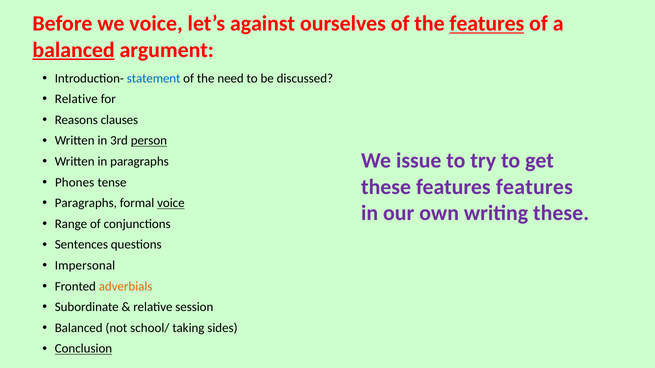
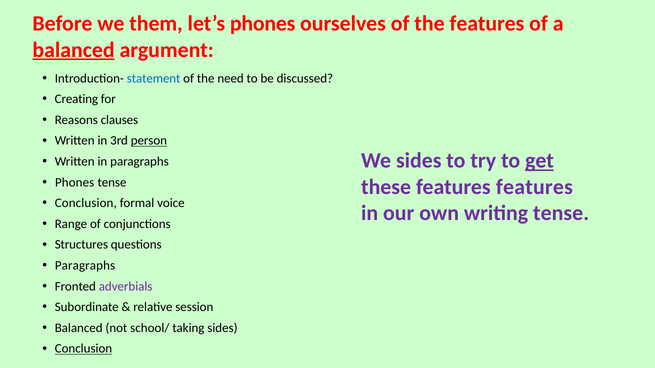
we voice: voice -> them (156, 24)
let’s against: against -> phones (263, 24)
features underline: present -> none (487, 24)
Relative: Relative -> Creating (76, 99)
We issue: issue -> sides (419, 161)
get underline: none -> present (540, 161)
Paragraphs: Paragraphs -> Conclusion (86, 203)
voice underline: present -> none (171, 203)
writing these: these -> tense (561, 213)
Sentences: Sentences -> Structures (81, 245)
Impersonal: Impersonal -> Paragraphs (85, 266)
adverbials colour: orange -> purple (126, 287)
